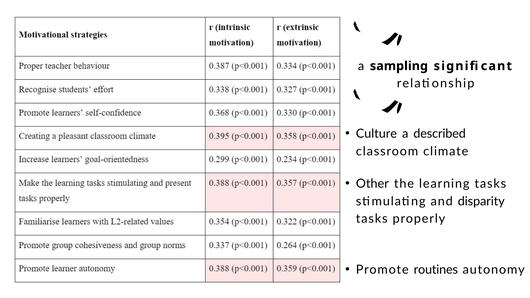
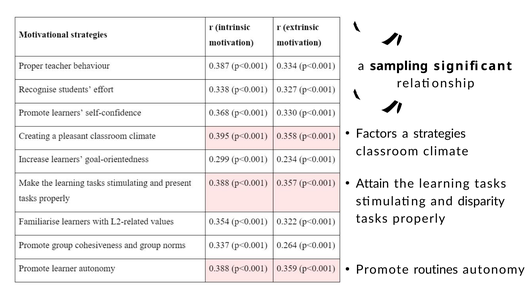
Culture: Culture -> Factors (376, 134)
described: described -> strategies (440, 134)
Other: Other -> Attain (372, 184)
